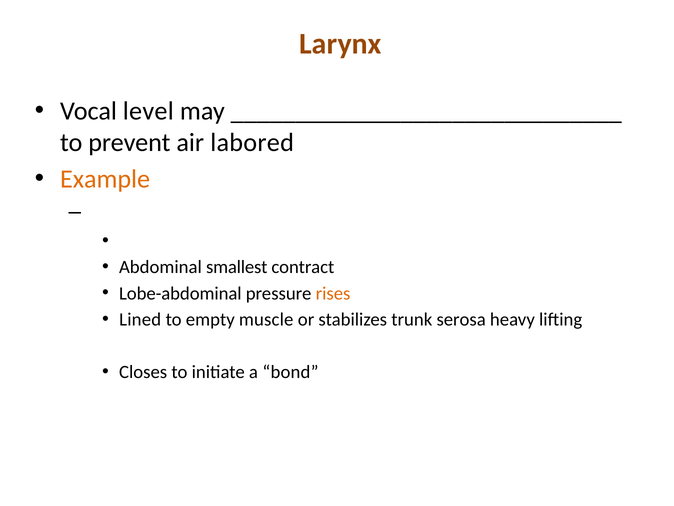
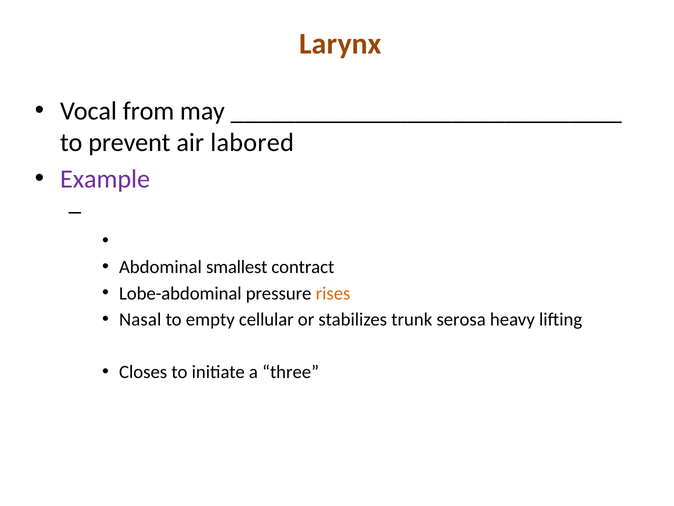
level: level -> from (149, 111)
Example colour: orange -> purple (105, 179)
Lined: Lined -> Nasal (140, 319)
muscle: muscle -> cellular (266, 319)
bond: bond -> three (291, 372)
